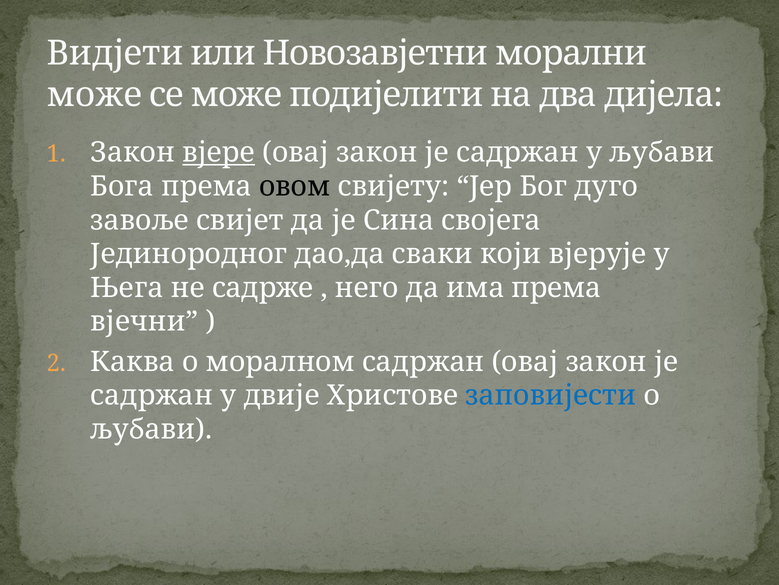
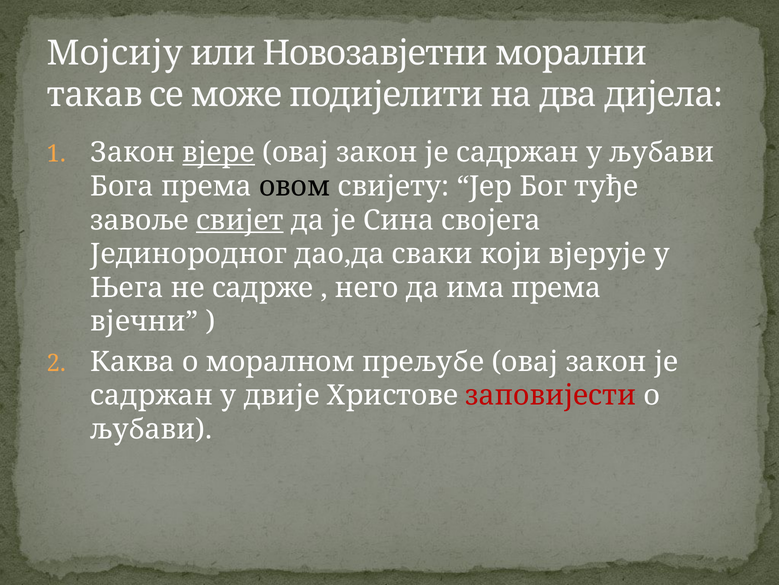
Видјети: Видјети -> Мојсију (115, 53)
може: може -> такав (95, 95)
дуго: дуго -> туђе (606, 186)
свијет underline: none -> present (240, 220)
моралном садржан: садржан -> прељубе (423, 361)
заповијести colour: blue -> red (551, 395)
